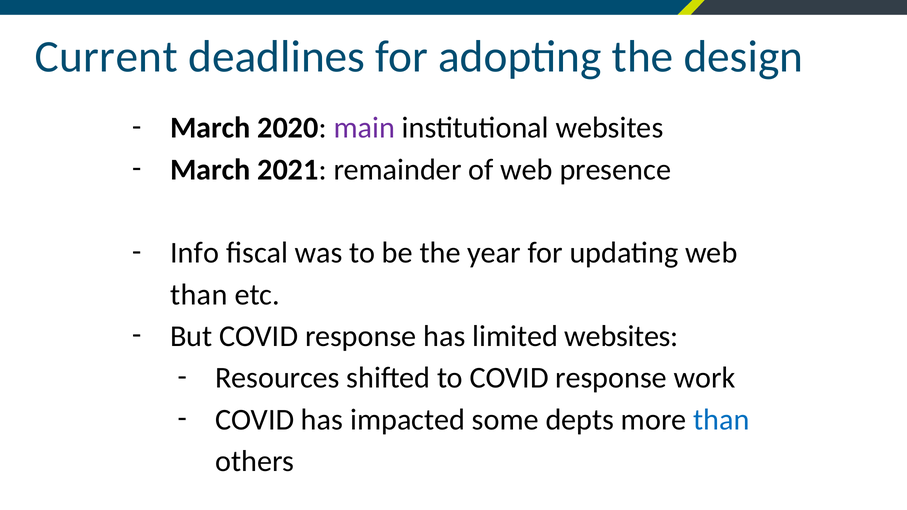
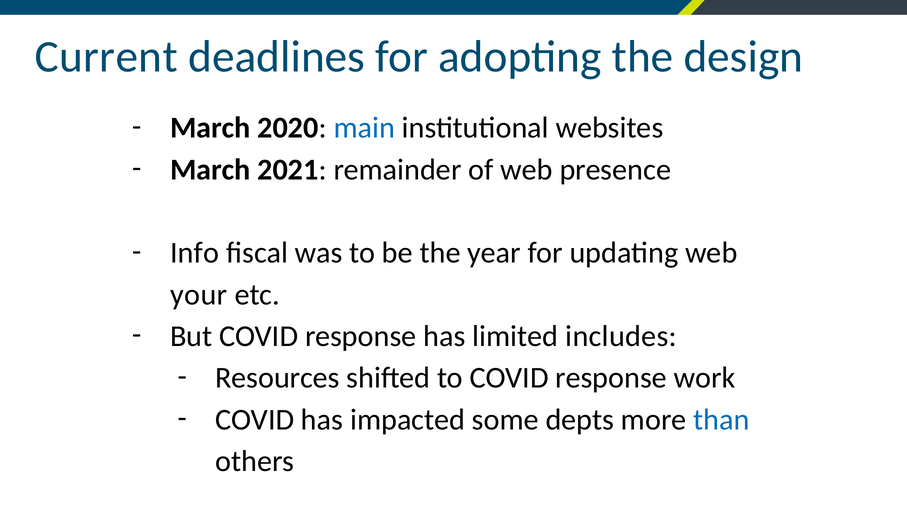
main colour: purple -> blue (364, 128)
than: than -> your (199, 295)
limited websites: websites -> includes (621, 336)
